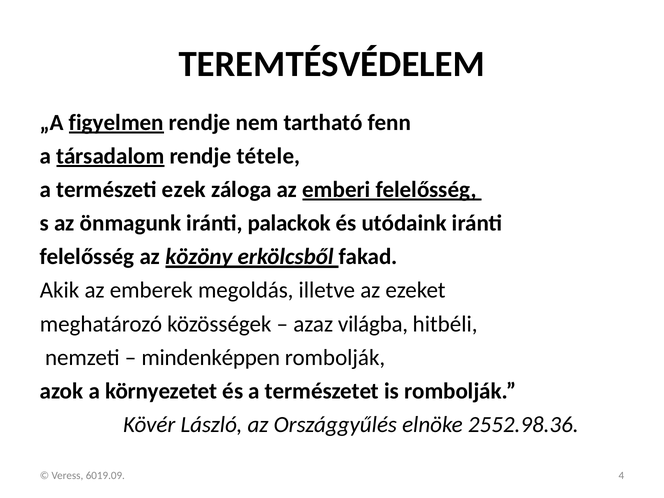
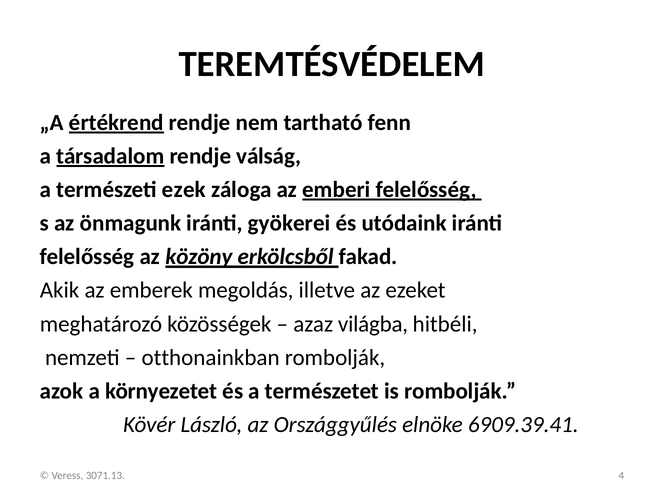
figyelmen: figyelmen -> értékrend (116, 123)
tétele: tétele -> válság (269, 156)
palackok: palackok -> gyökerei (289, 223)
mindenképpen: mindenképpen -> otthonainkban (211, 357)
2552.98.36: 2552.98.36 -> 6909.39.41 (523, 425)
6019.09: 6019.09 -> 3071.13 (105, 476)
